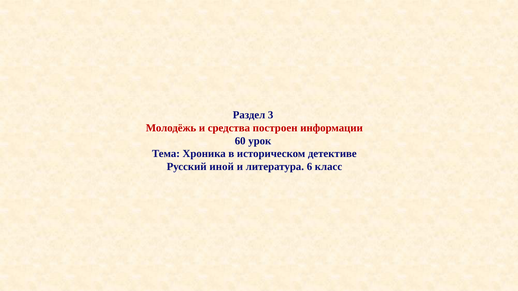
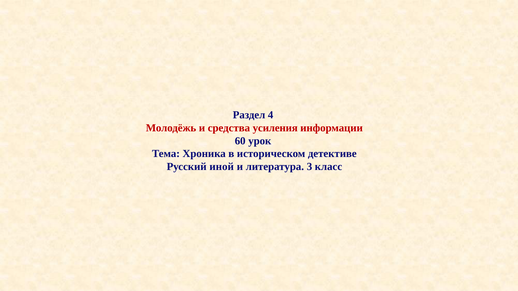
3: 3 -> 4 (271, 115)
построен: построен -> усиления (275, 128)
6: 6 -> 3 (309, 167)
